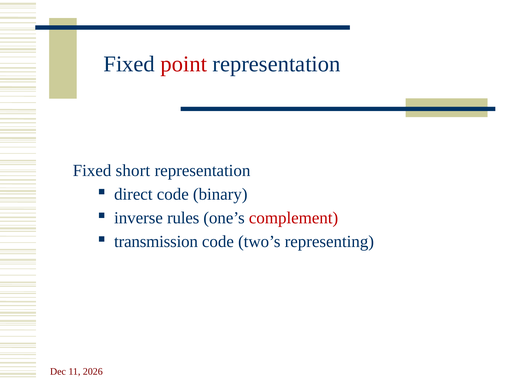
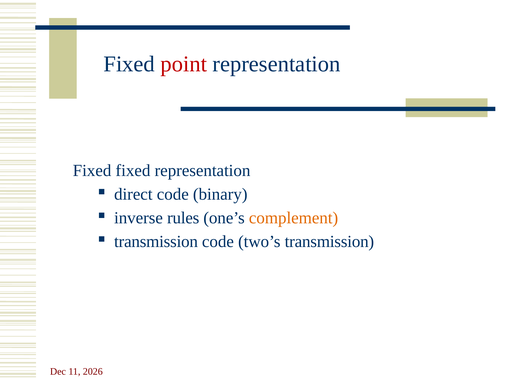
Fixed short: short -> fixed (133, 171)
complement colour: red -> orange (294, 218)
two’s representing: representing -> transmission (329, 242)
